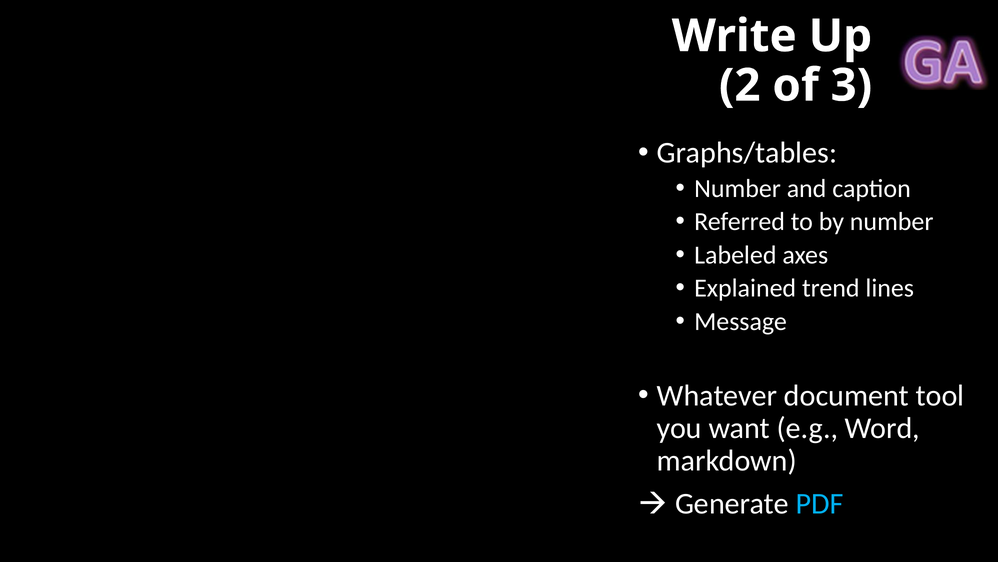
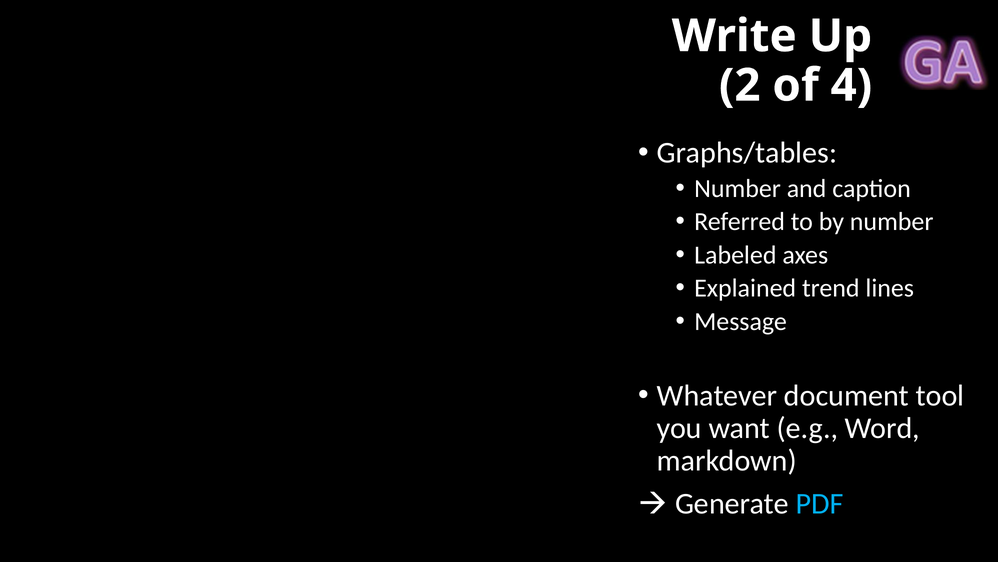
3: 3 -> 4 (851, 85)
